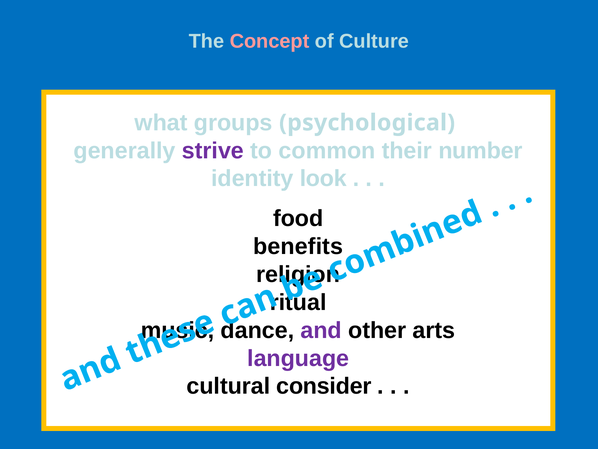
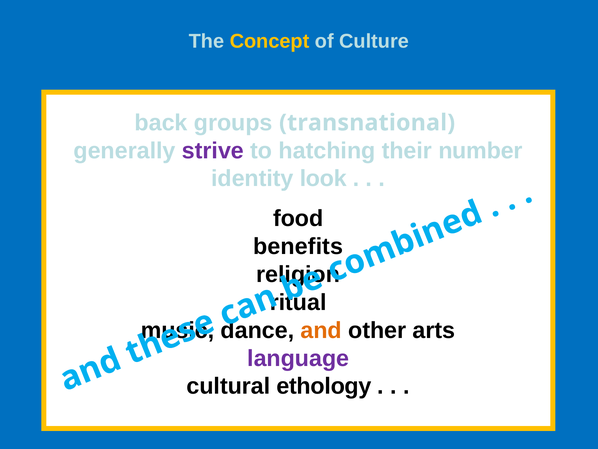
Concept colour: pink -> yellow (270, 41)
what: what -> back (161, 123)
psychological: psychological -> transnational (367, 123)
common: common -> hatching (327, 151)
and colour: purple -> orange (321, 330)
consider: consider -> ethology (324, 386)
